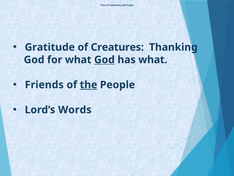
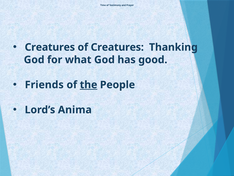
Gratitude: Gratitude -> Creatures (50, 47)
God underline: present -> none (104, 60)
has what: what -> good (153, 60)
Words: Words -> Anima (75, 110)
